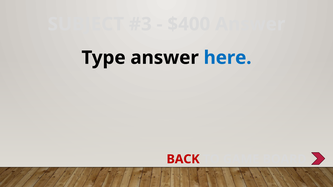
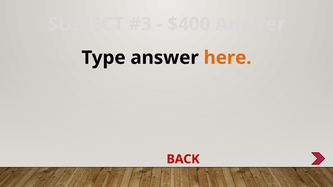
here colour: blue -> orange (228, 58)
